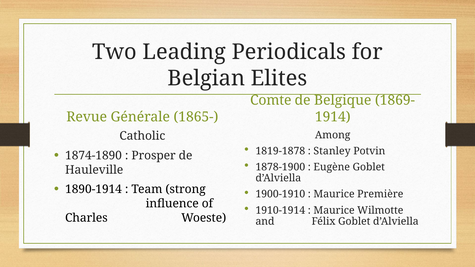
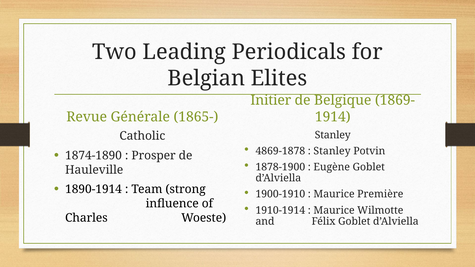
Comte: Comte -> Initier (271, 100)
Among: Among -> Stanley (333, 135)
1819-1878: 1819-1878 -> 4869-1878 (280, 151)
